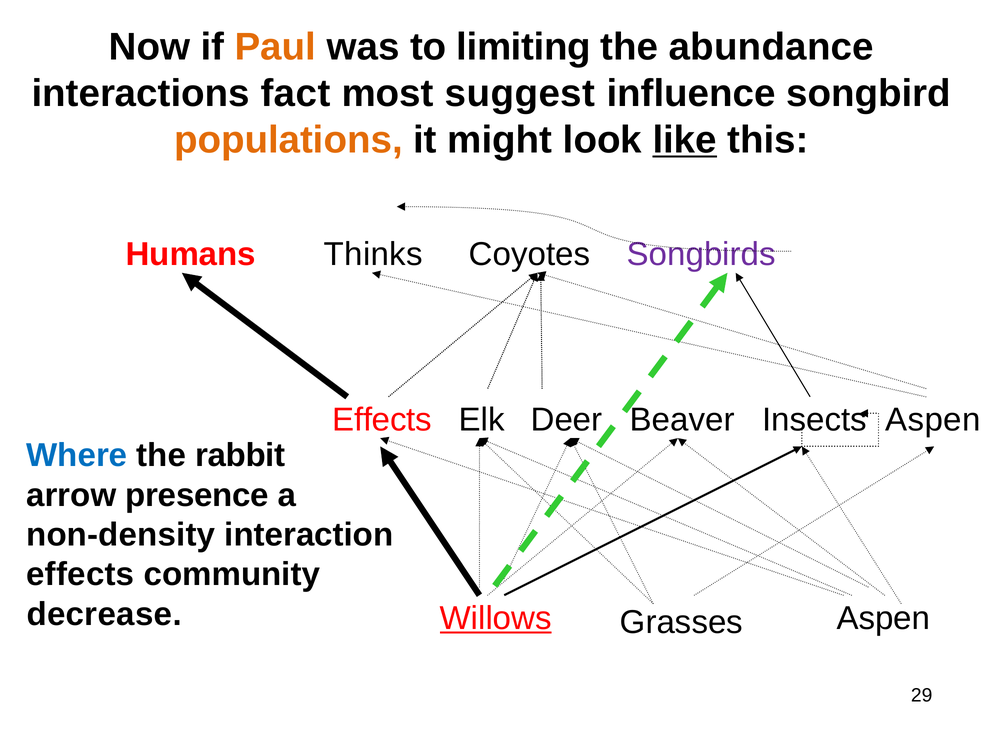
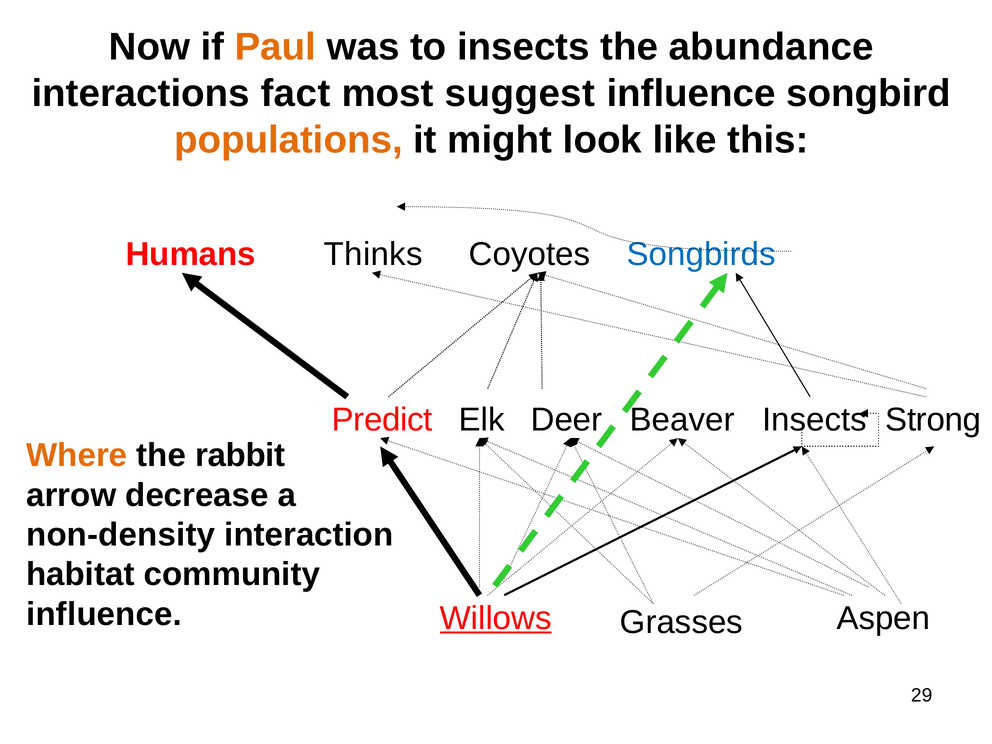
to limiting: limiting -> insects (523, 47)
like underline: present -> none (685, 140)
Songbirds colour: purple -> blue (701, 255)
Effects: Effects -> Predict (382, 420)
Insects Aspen: Aspen -> Strong (933, 420)
Where colour: blue -> orange (77, 455)
presence: presence -> decrease (197, 495)
effects: effects -> habitat (80, 575)
decrease: decrease -> influence (104, 614)
